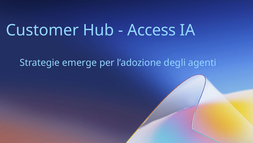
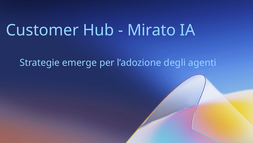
Access: Access -> Mirato (152, 30)
